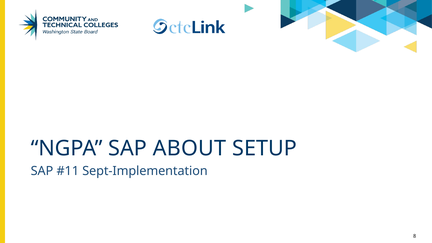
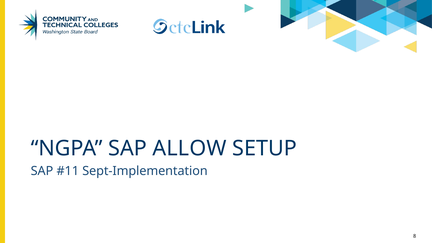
ABOUT: ABOUT -> ALLOW (190, 148)
